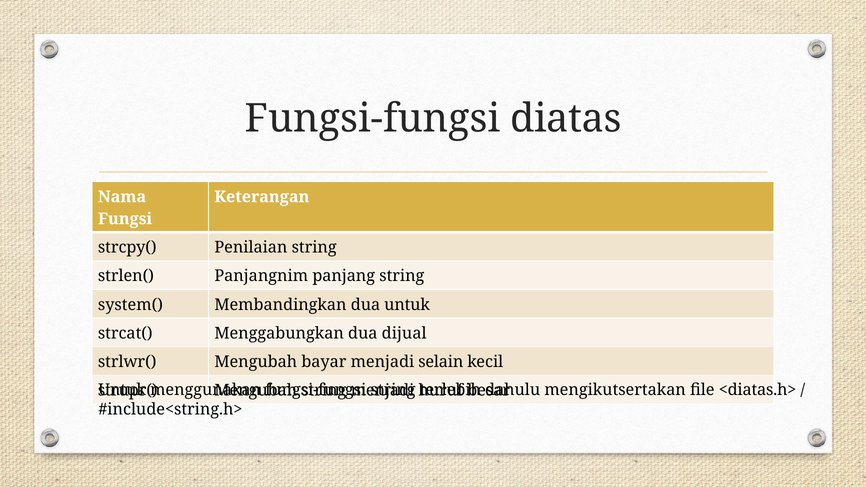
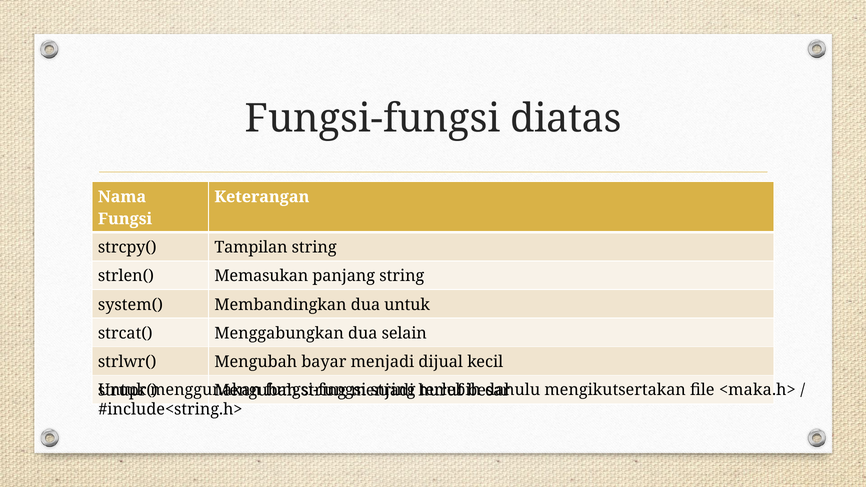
Penilaian: Penilaian -> Tampilan (251, 248)
Panjangnim: Panjangnim -> Memasukan (261, 276)
dijual: dijual -> selain (404, 333)
selain: selain -> dijual (441, 362)
<diatas.h>: <diatas.h> -> <maka.h> (757, 390)
